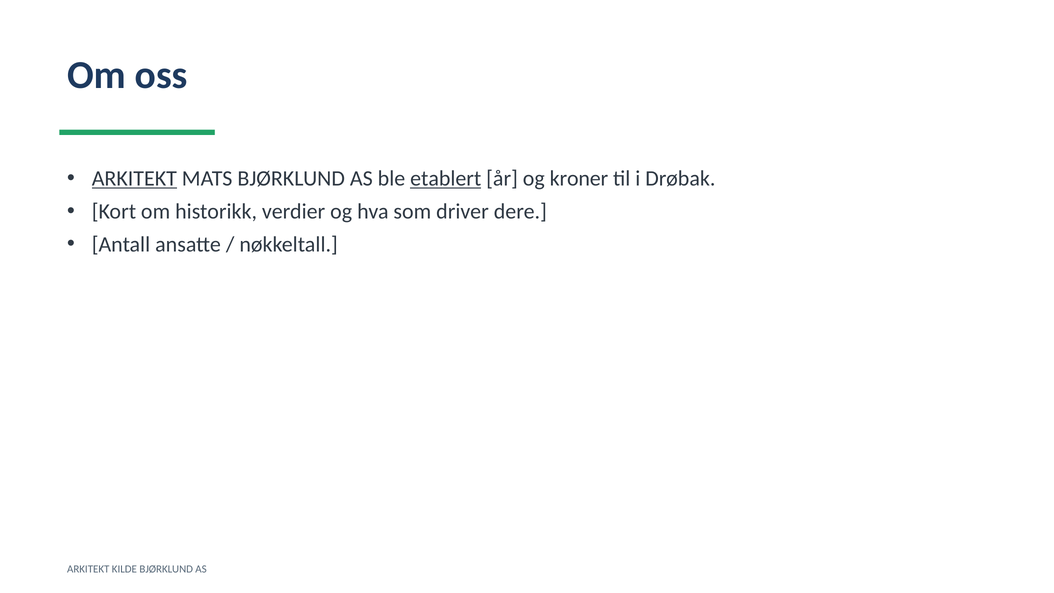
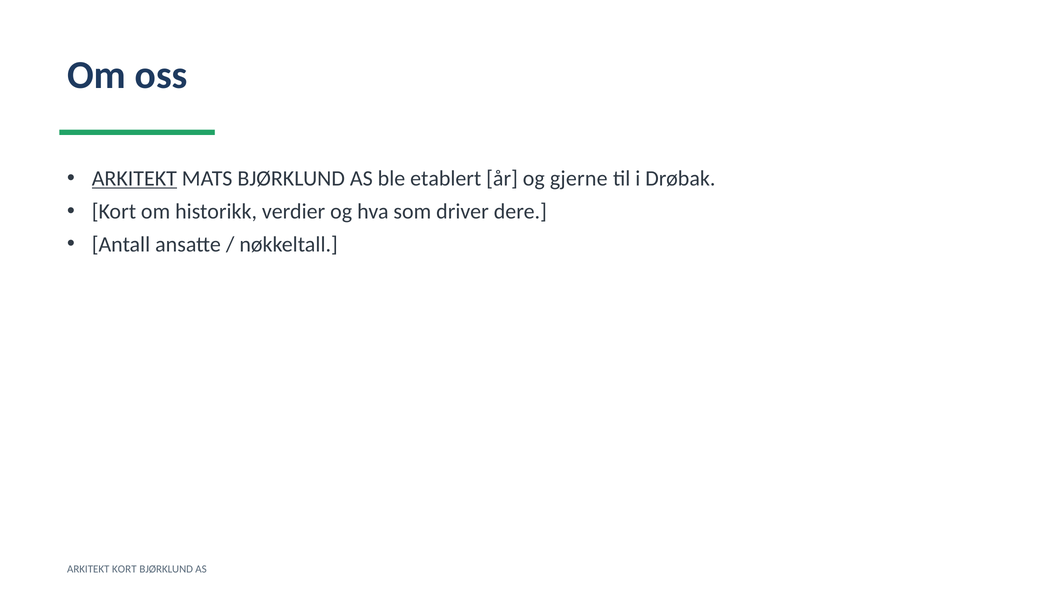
etablert underline: present -> none (446, 179)
kroner: kroner -> gjerne (579, 179)
ARKITEKT KILDE: KILDE -> KORT (124, 569)
